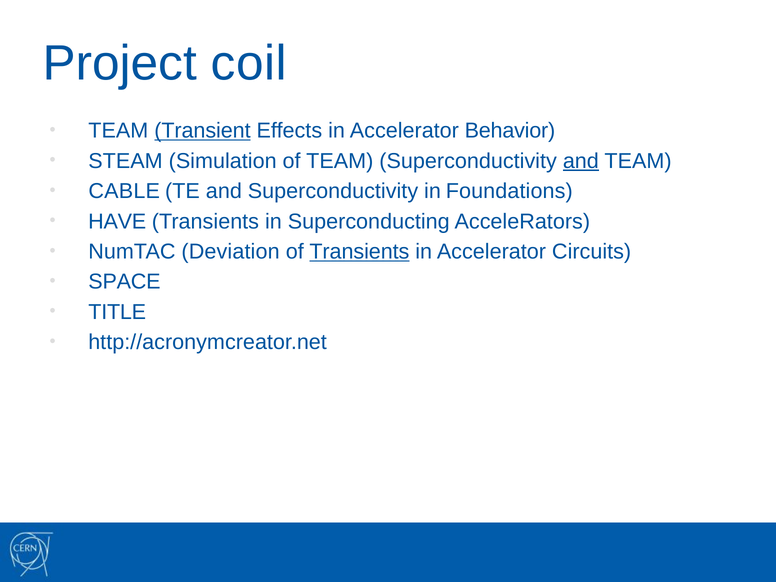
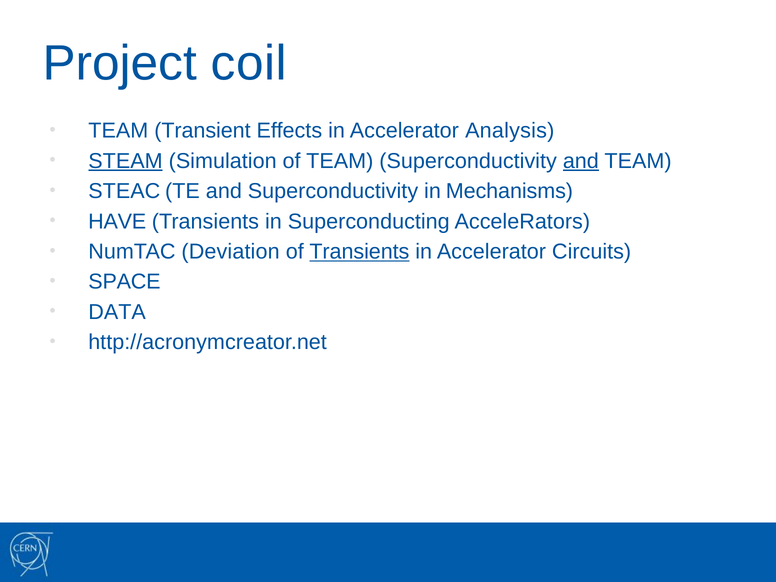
Transient underline: present -> none (202, 131)
Behavior: Behavior -> Analysis (510, 131)
STEAM underline: none -> present (126, 161)
CABLE: CABLE -> STEAC (124, 191)
Foundations: Foundations -> Mechanisms (509, 191)
TITLE: TITLE -> DATA (117, 312)
